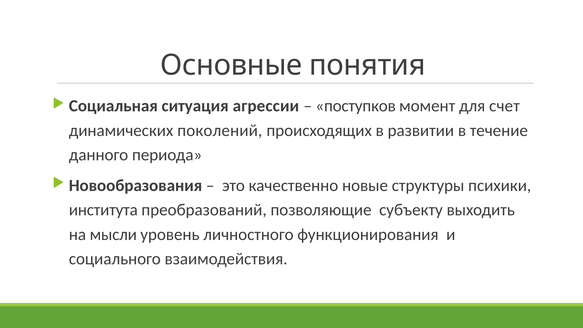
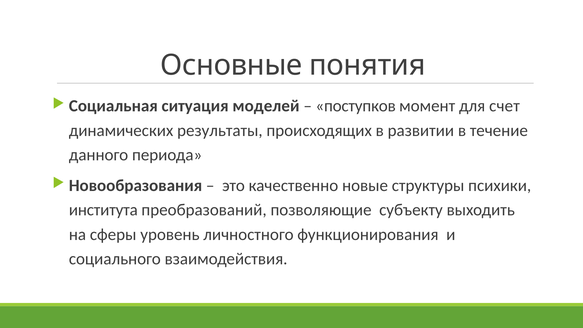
агрессии: агрессии -> моделей (266, 106)
поколений: поколений -> результаты (220, 130)
мысли: мысли -> сферы (113, 234)
